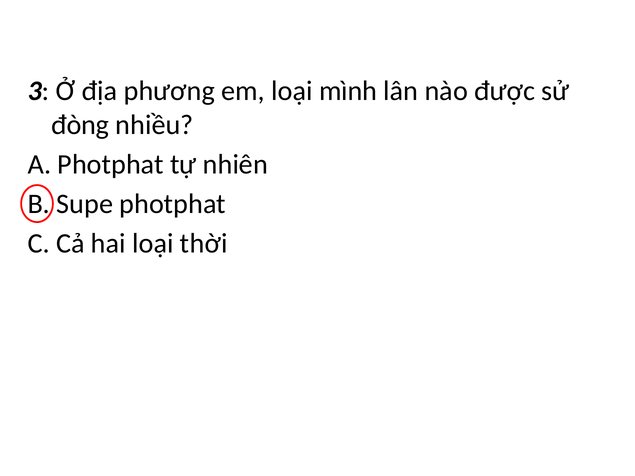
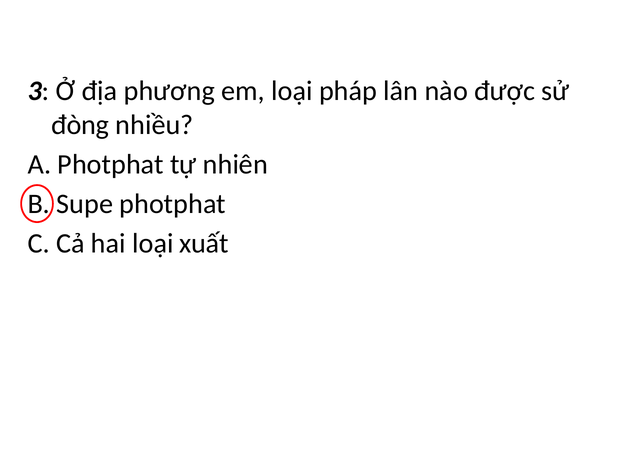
mình: mình -> pháp (348, 91)
thời: thời -> xuất (204, 243)
